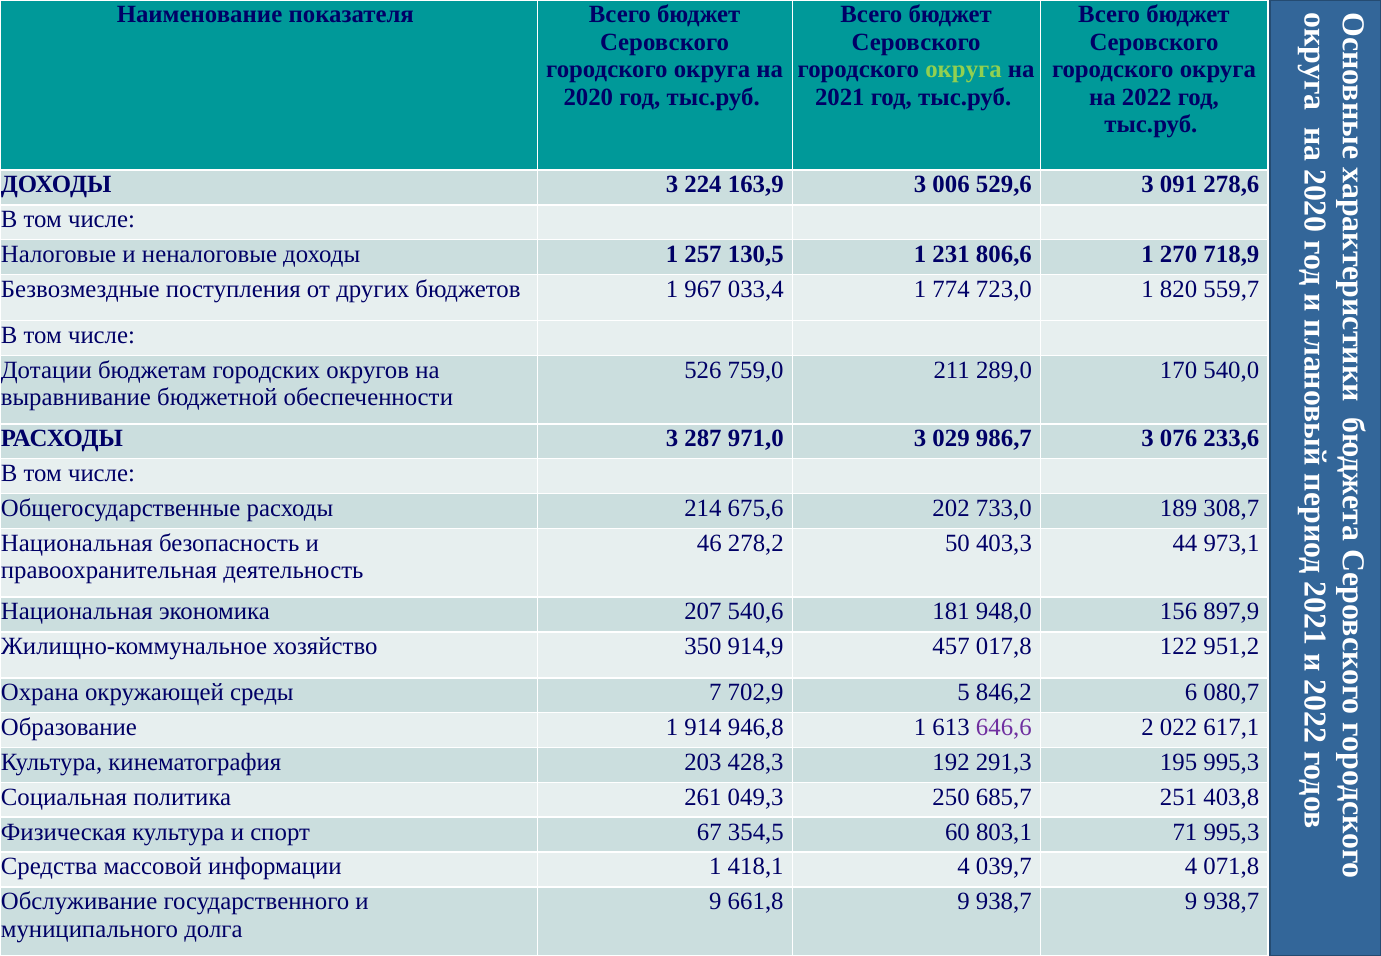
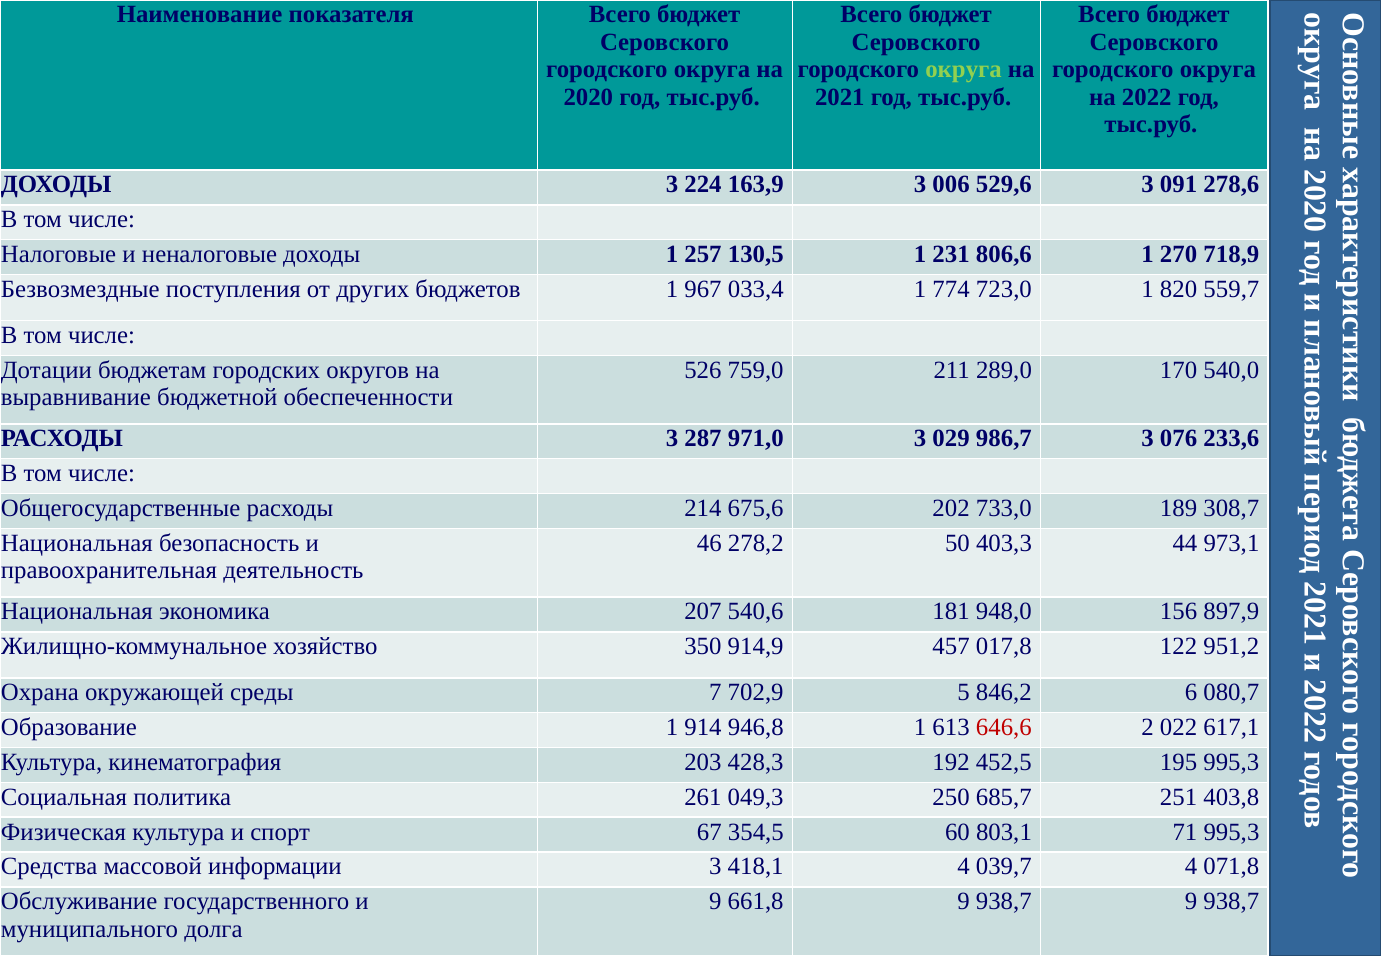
646,6 colour: purple -> red (1004, 728)
291,3: 291,3 -> 452,5 (1004, 762)
информации 1: 1 -> 3 (715, 867)
